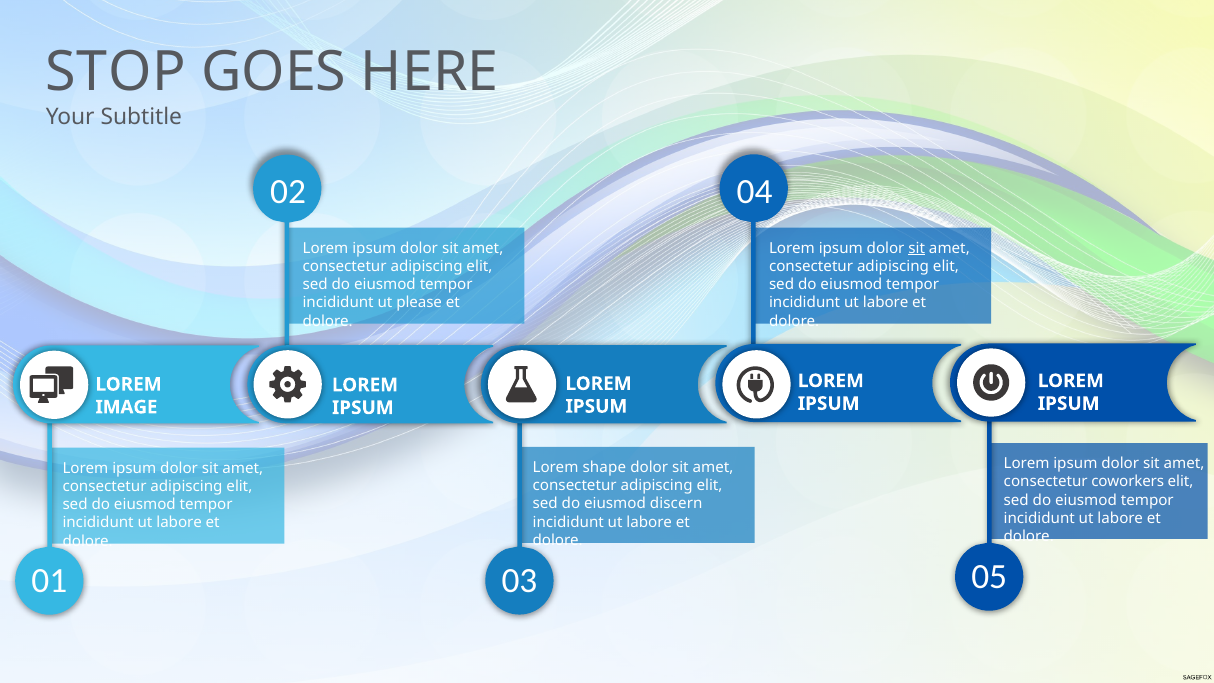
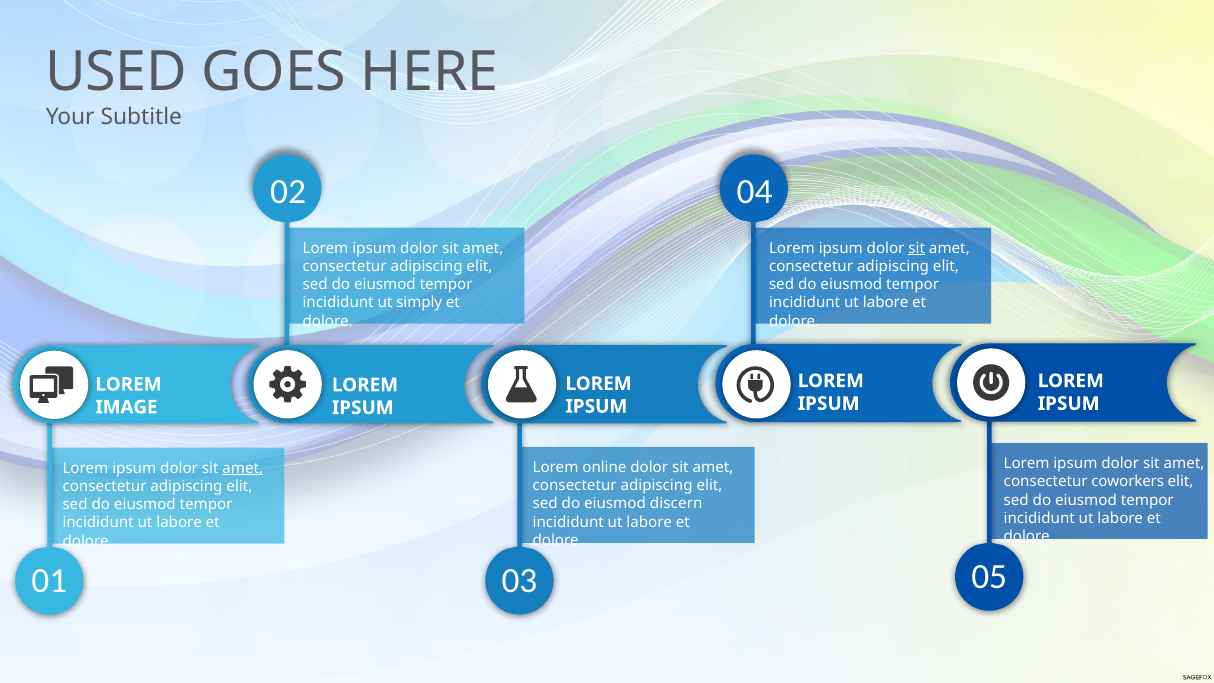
STOP: STOP -> USED (116, 72)
please: please -> simply (419, 303)
shape: shape -> online (604, 467)
amet underline: none -> present (243, 468)
